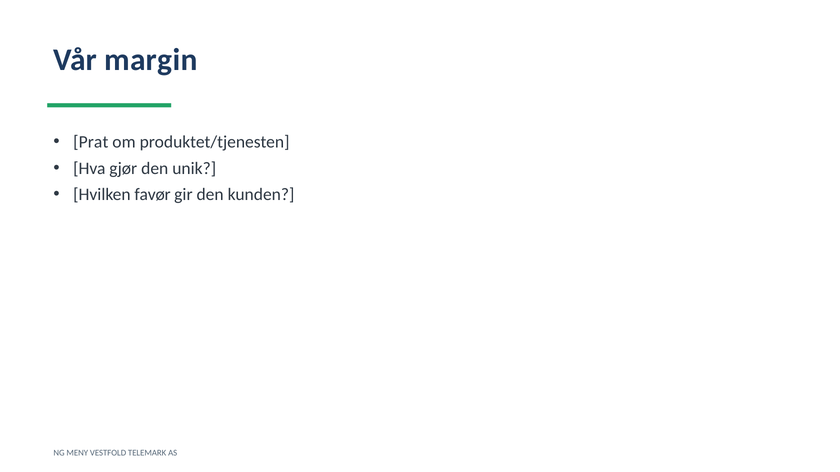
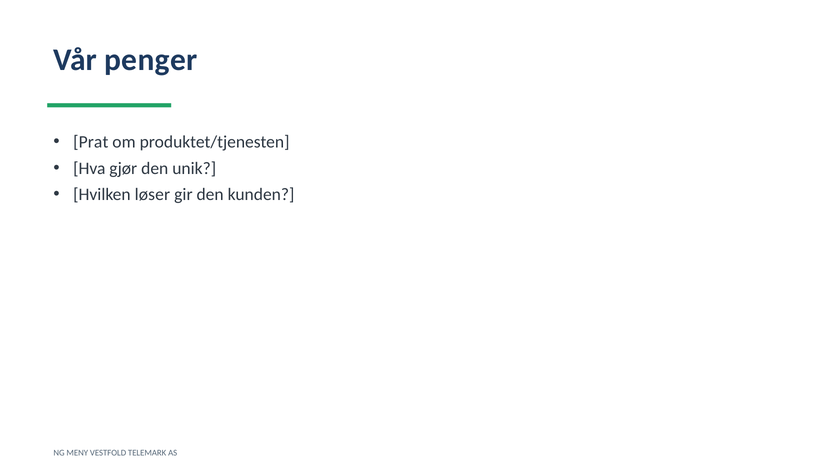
margin: margin -> penger (151, 60)
favør: favør -> løser (152, 195)
